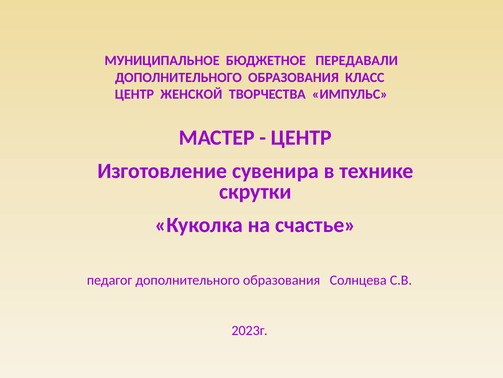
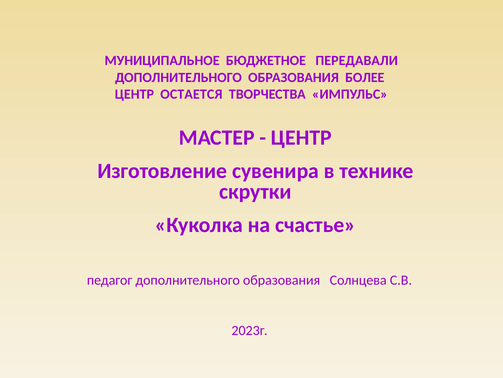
КЛАСС: КЛАСС -> БОЛЕЕ (365, 77)
ЖЕНСКОЙ: ЖЕНСКОЙ -> ОСТАЕТСЯ (191, 94)
